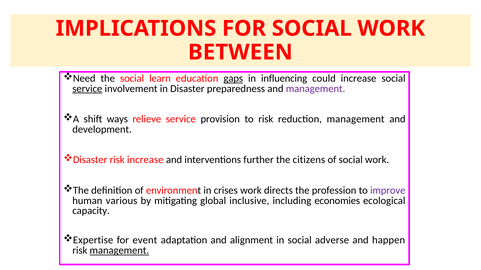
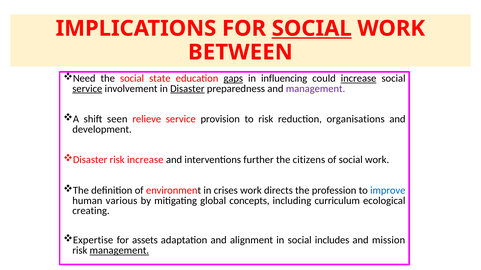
SOCIAL underline: none -> present (312, 29)
learn: learn -> state (160, 79)
increase underline: none -> present (359, 79)
Disaster underline: none -> present (187, 89)
ways: ways -> seen (117, 119)
reduction management: management -> organisations (356, 119)
improve colour: purple -> blue (388, 191)
inclusive: inclusive -> concepts (249, 201)
economies: economies -> curriculum (337, 201)
capacity: capacity -> creating (91, 211)
event: event -> assets (145, 241)
adverse: adverse -> includes (332, 241)
happen: happen -> mission (389, 241)
